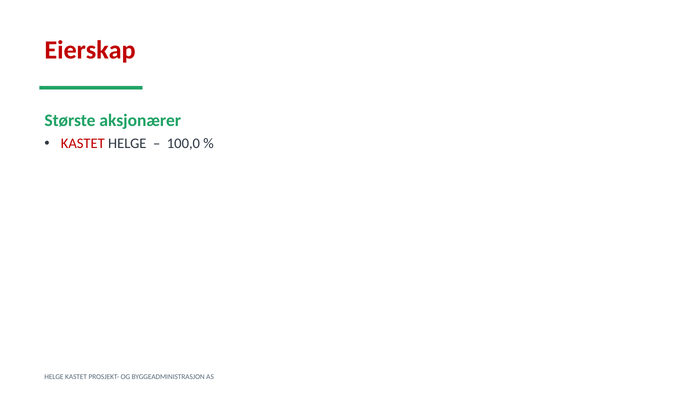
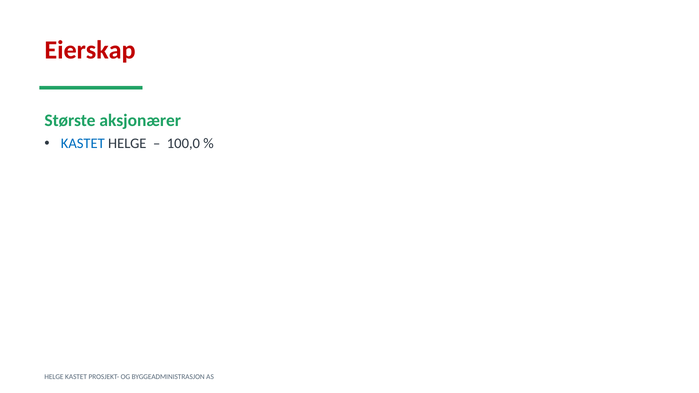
KASTET colour: red -> blue (83, 144)
